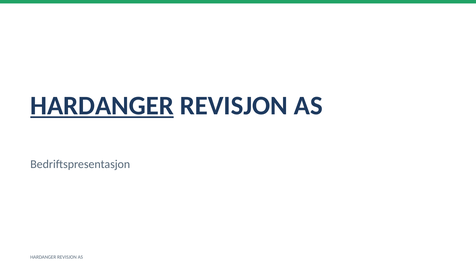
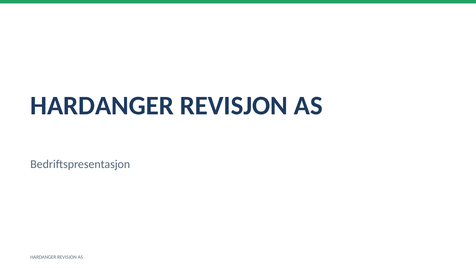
HARDANGER underline: present -> none (102, 106)
